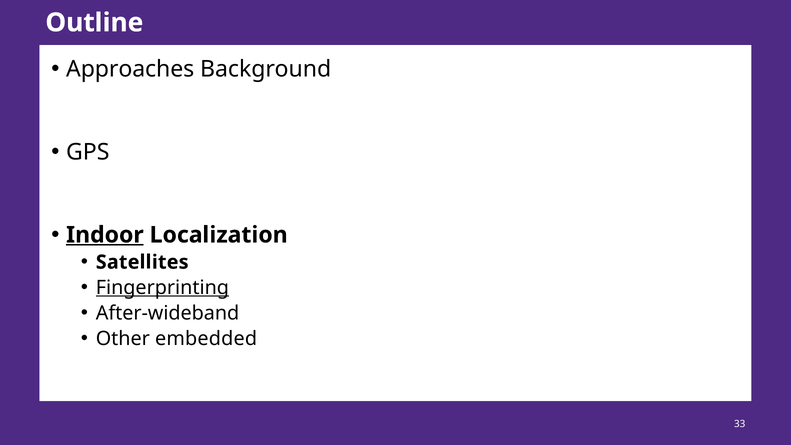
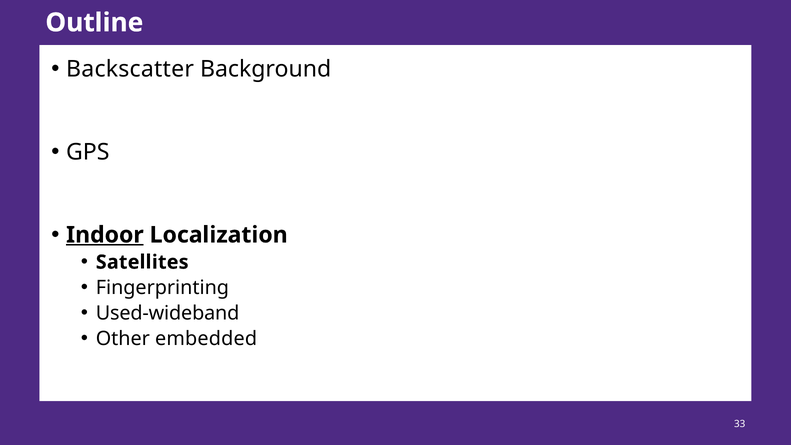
Approaches: Approaches -> Backscatter (130, 69)
Fingerprinting underline: present -> none (162, 288)
After-wideband: After-wideband -> Used-wideband (168, 313)
